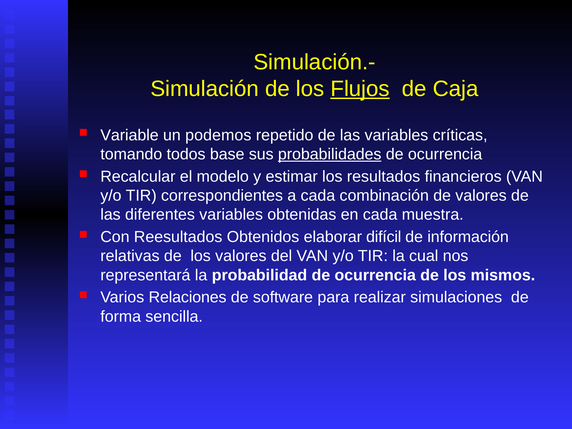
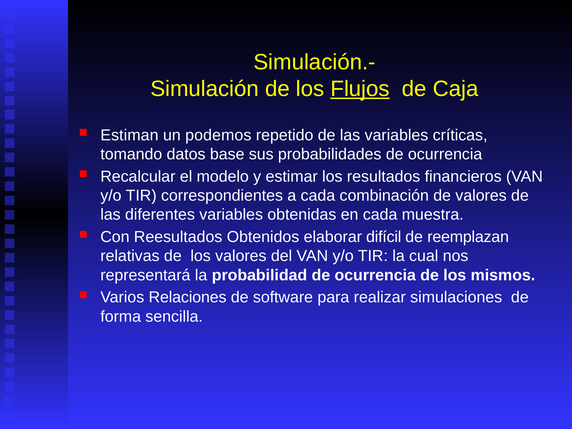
Variable: Variable -> Estiman (129, 135)
todos: todos -> datos (186, 154)
probabilidades underline: present -> none (330, 154)
información: información -> reemplazan (468, 237)
